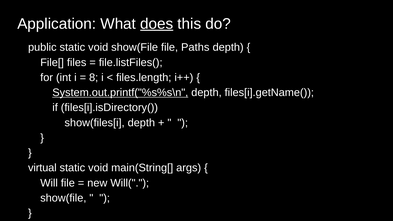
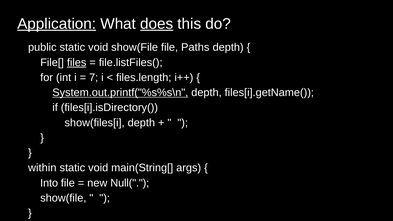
Application underline: none -> present (57, 24)
files underline: none -> present (77, 62)
8: 8 -> 7 (94, 78)
virtual: virtual -> within (42, 168)
Will: Will -> Into (49, 183)
Will(: Will( -> Null( (130, 183)
